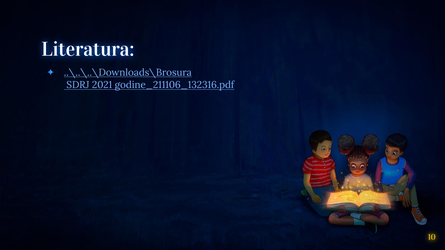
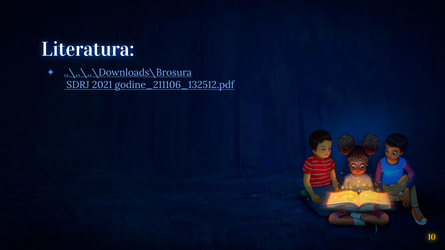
godine_211106_132316.pdf: godine_211106_132316.pdf -> godine_211106_132512.pdf (174, 85)
